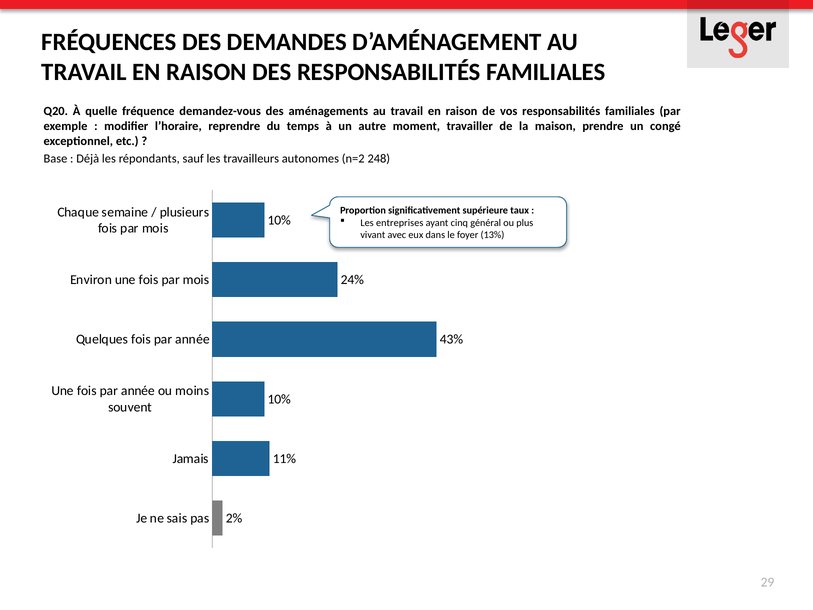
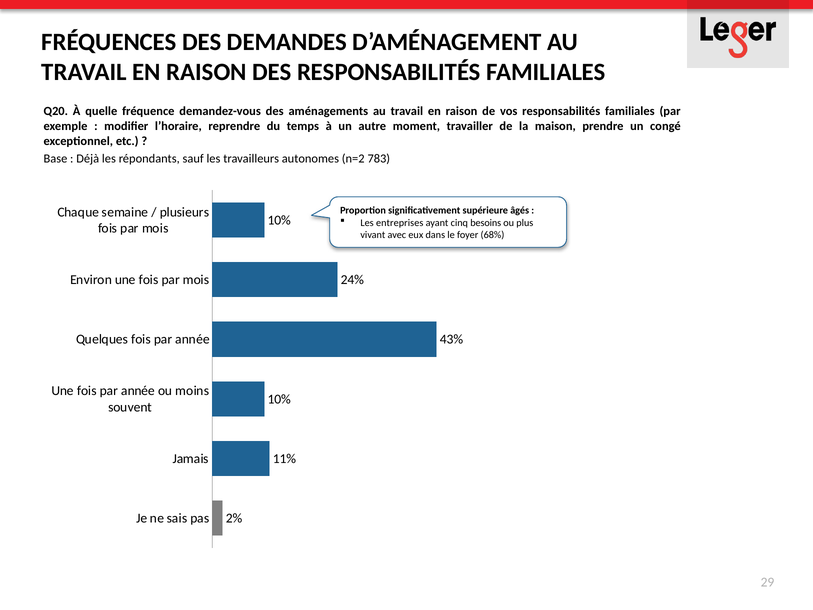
248: 248 -> 783 (379, 158)
taux: taux -> âgés (520, 210)
général: général -> besoins (486, 223)
13%: 13% -> 68% (492, 235)
